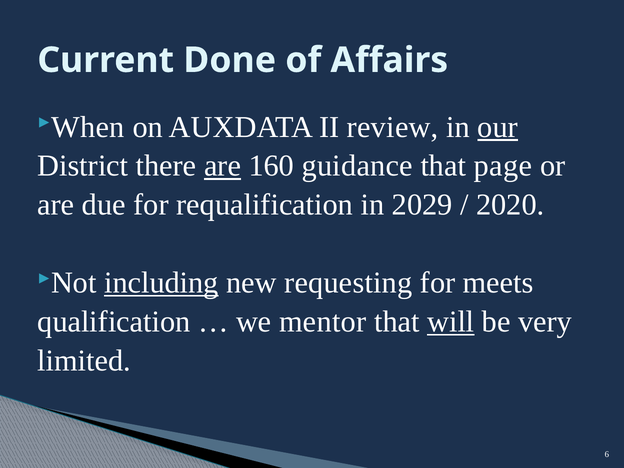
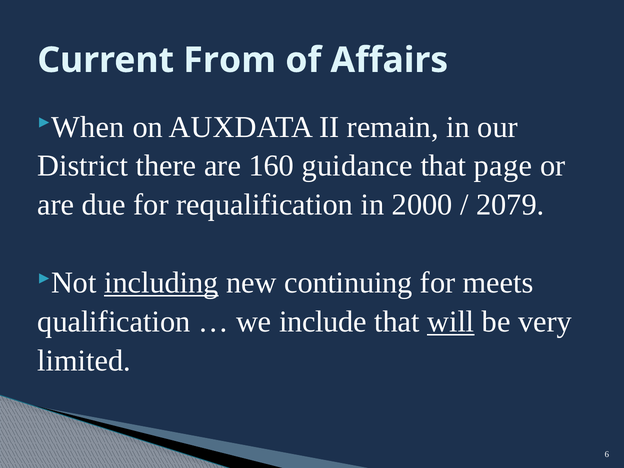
Done: Done -> From (230, 60)
review: review -> remain (393, 127)
our underline: present -> none (498, 127)
are underline: present -> none (223, 166)
2029: 2029 -> 2000 (422, 205)
2020: 2020 -> 2079 (510, 205)
requesting: requesting -> continuing (348, 283)
mentor: mentor -> include (323, 322)
